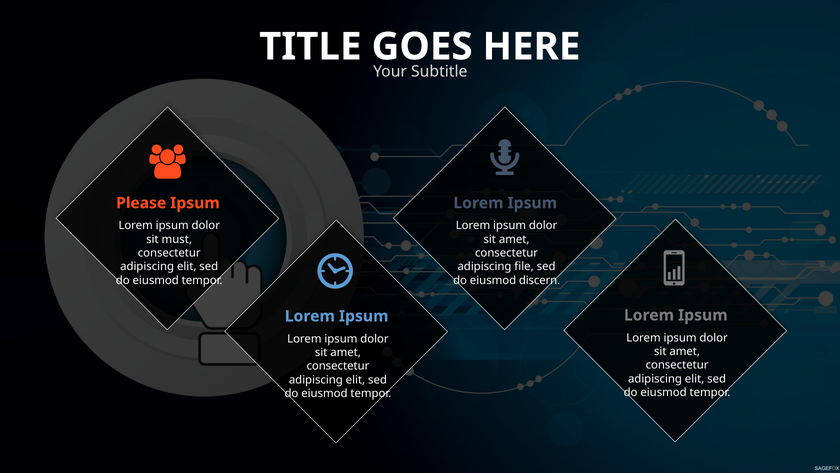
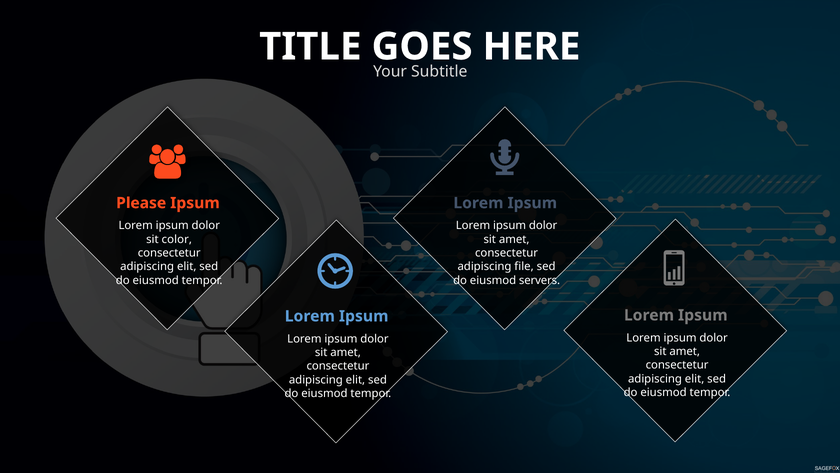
must: must -> color (177, 239)
discern: discern -> servers (540, 280)
